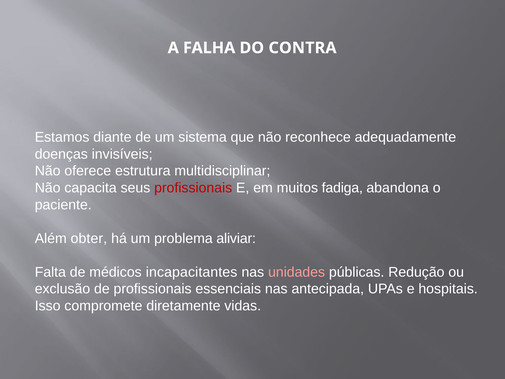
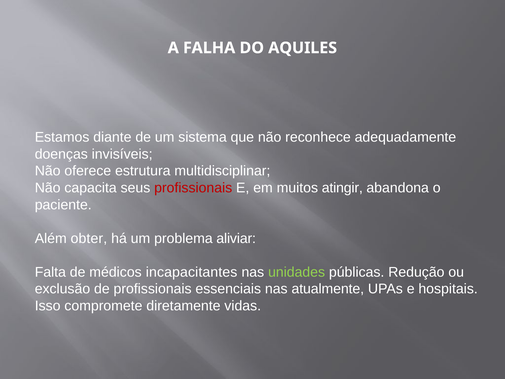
CONTRA: CONTRA -> AQUILES (303, 48)
fadiga: fadiga -> atingir (342, 188)
unidades colour: pink -> light green (297, 272)
antecipada: antecipada -> atualmente (328, 289)
